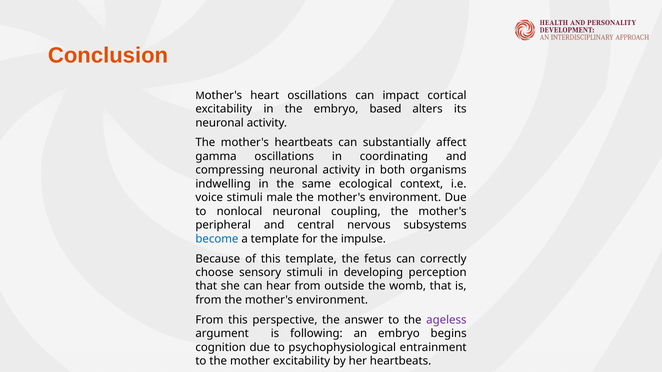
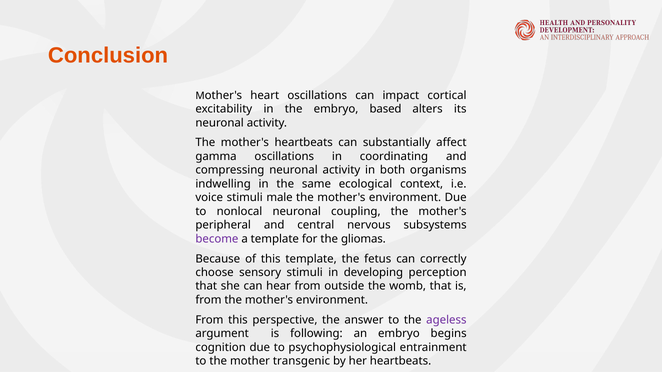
become colour: blue -> purple (217, 239)
impulse: impulse -> gliomas (363, 239)
mother excitability: excitability -> transgenic (302, 361)
